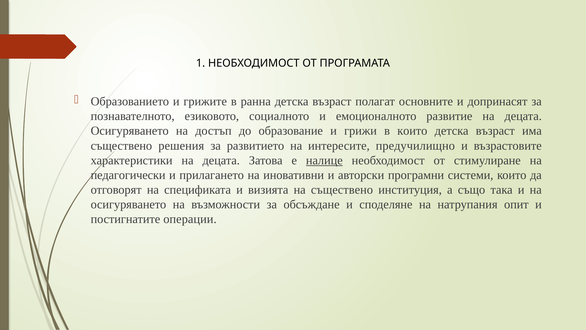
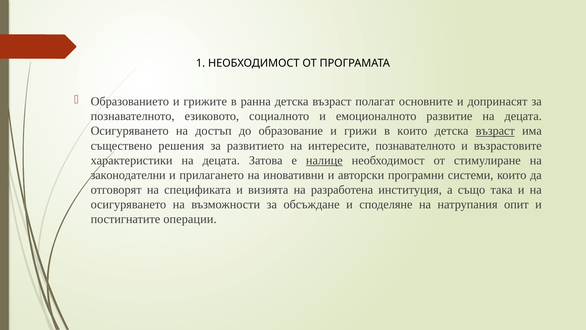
възраст underline: none -> present (495, 131)
интересите предучилищно: предучилищно -> познавателното (415, 145)
педагогически: педагогически -> законодателни (128, 175)
на съществено: съществено -> разработена (342, 190)
